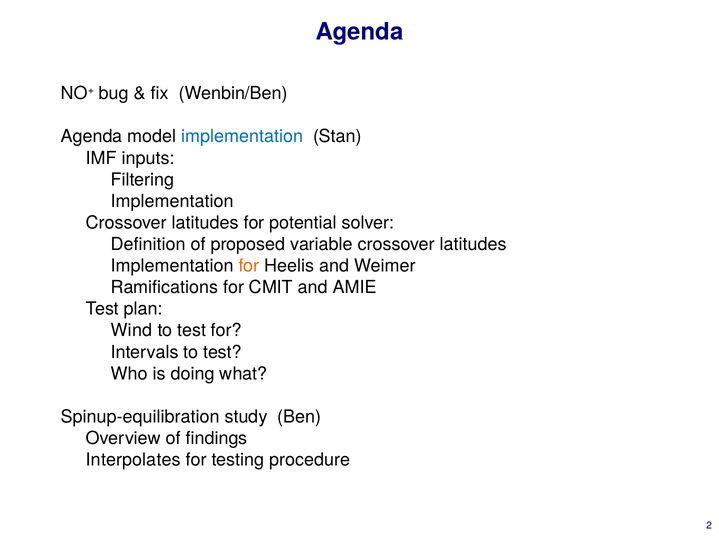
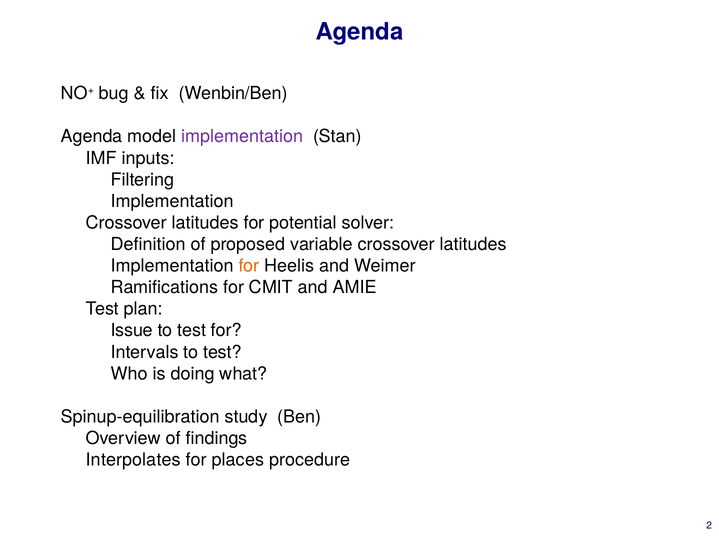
implementation colour: blue -> purple (242, 137)
Wind: Wind -> Issue (132, 331)
testing: testing -> places (238, 460)
